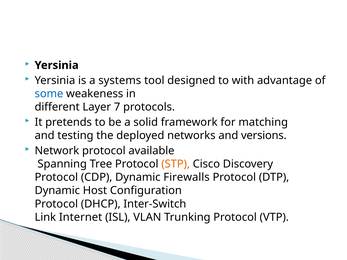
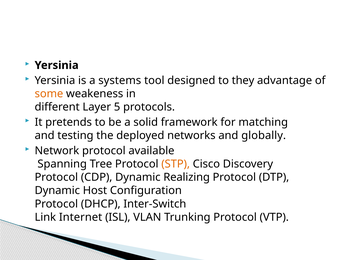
with: with -> they (243, 81)
some colour: blue -> orange (49, 94)
7: 7 -> 5 (117, 107)
versions: versions -> globally (264, 136)
Firewalls: Firewalls -> Realizing (187, 177)
